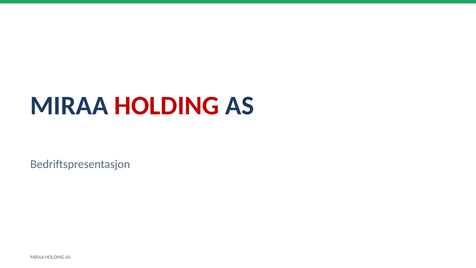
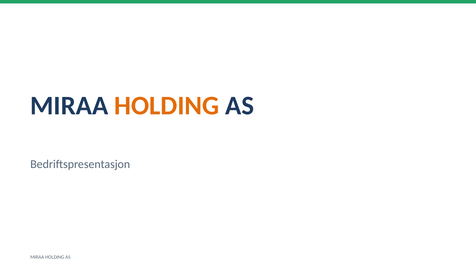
HOLDING colour: red -> orange (167, 106)
